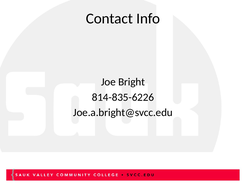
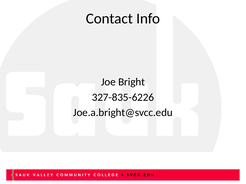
814-835-6226: 814-835-6226 -> 327-835-6226 (123, 98)
